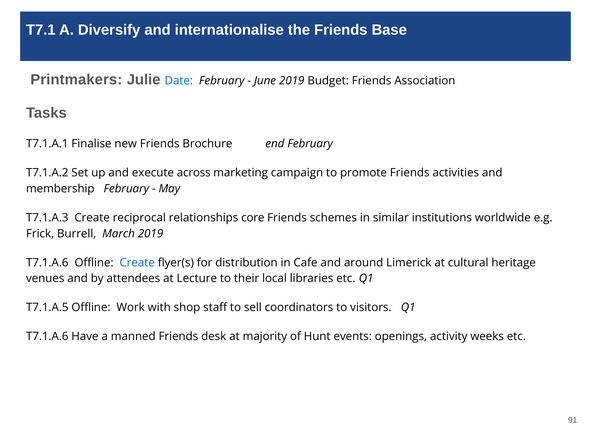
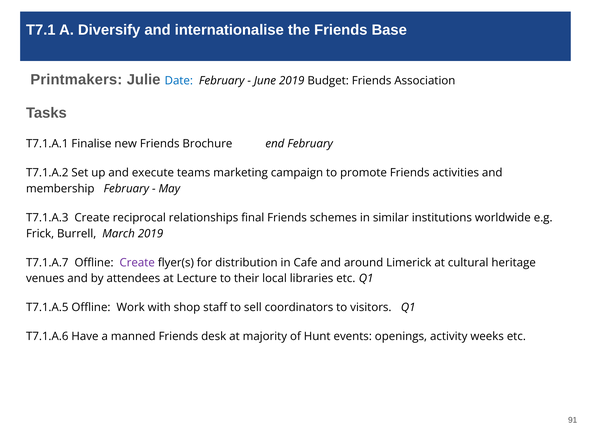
across: across -> teams (194, 173)
core: core -> final (253, 217)
T7.1.A.6: T7.1.A.6 -> T7.1.A.7 (47, 262)
Create colour: blue -> purple (137, 262)
